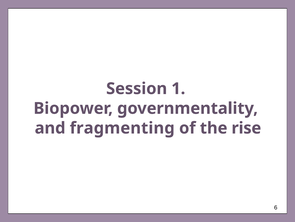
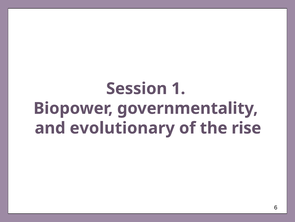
fragmenting: fragmenting -> evolutionary (122, 128)
